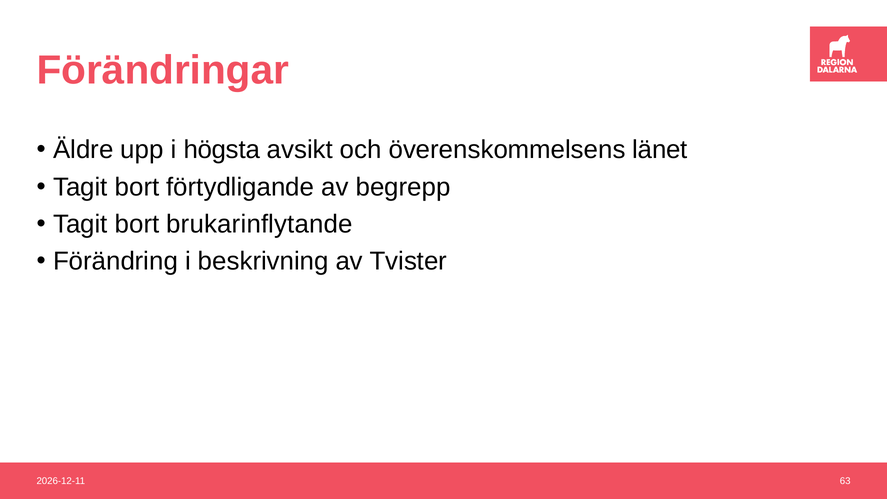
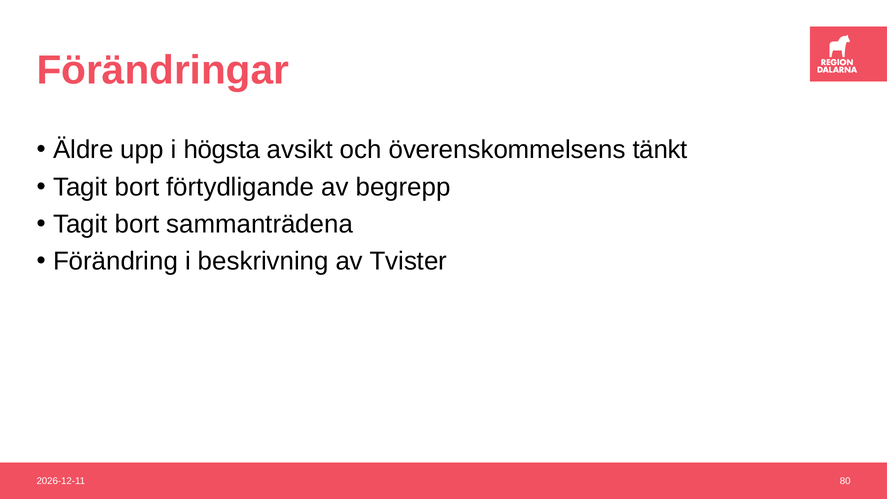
länet: länet -> tänkt (660, 150)
brukarinflytande: brukarinflytande -> sammanträdena (260, 224)
63: 63 -> 80 (845, 481)
